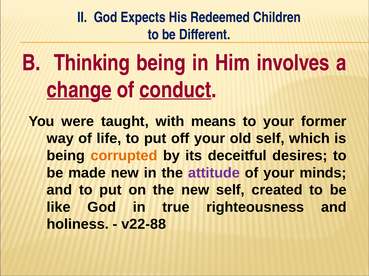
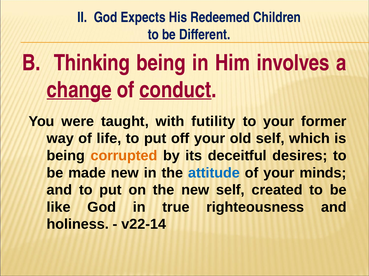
means: means -> futility (213, 122)
attitude colour: purple -> blue (214, 173)
v22-88: v22-88 -> v22-14 (144, 225)
